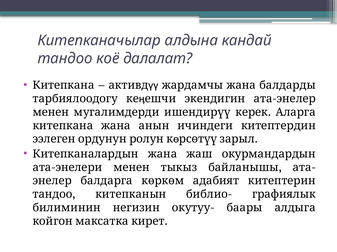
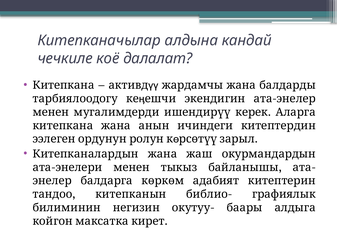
тандоо: тандоо -> чечкиле (65, 59)
